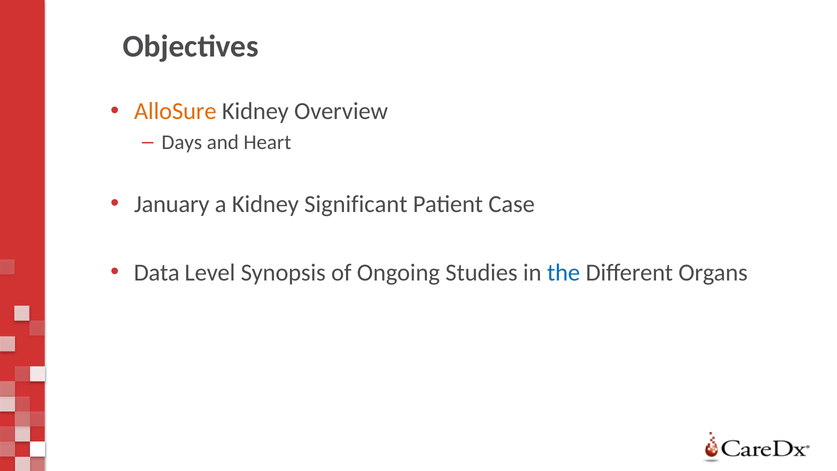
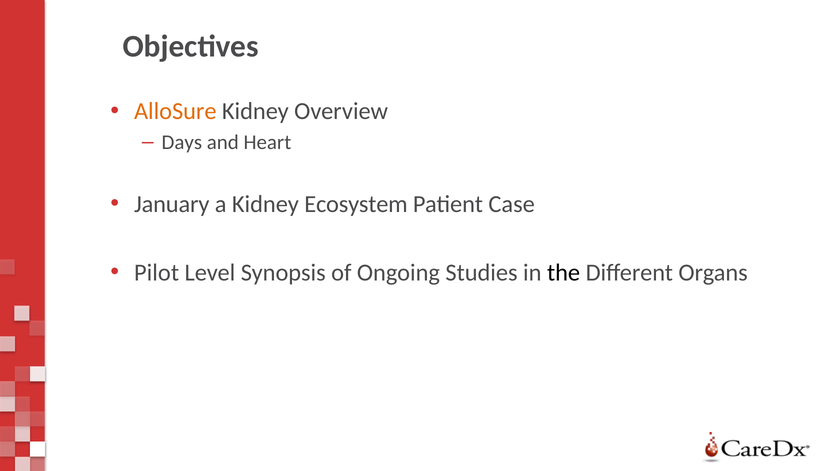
Significant: Significant -> Ecosystem (356, 204)
Data: Data -> Pilot (157, 272)
the colour: blue -> black (564, 272)
